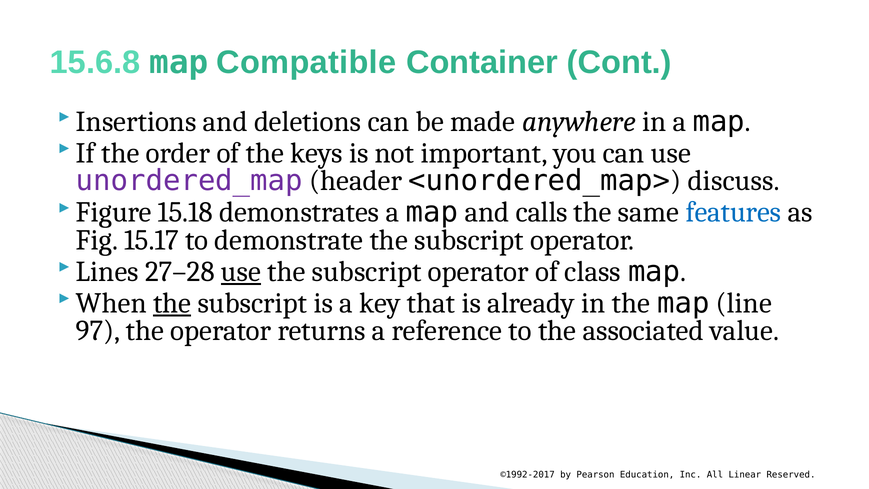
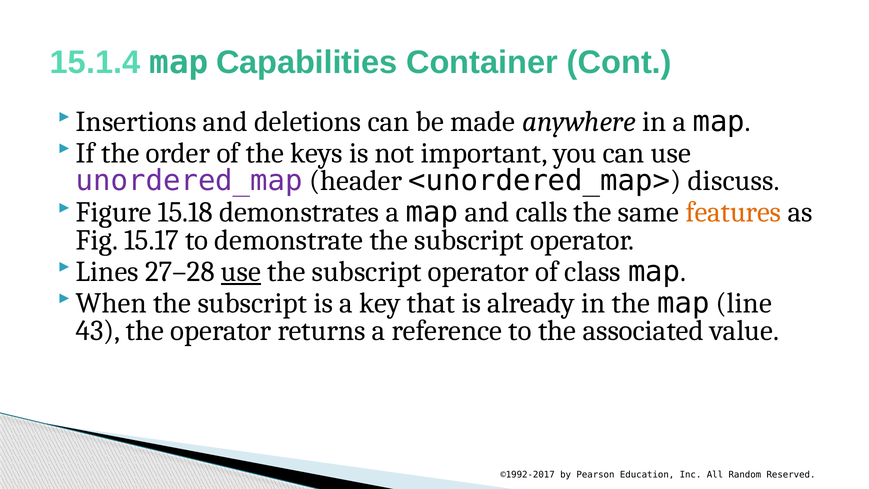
15.6.8: 15.6.8 -> 15.1.4 (95, 63)
Compatible: Compatible -> Capabilities (307, 63)
features colour: blue -> orange (733, 212)
the underline: present -> none (172, 303)
97: 97 -> 43 (98, 331)
Linear: Linear -> Random (745, 475)
